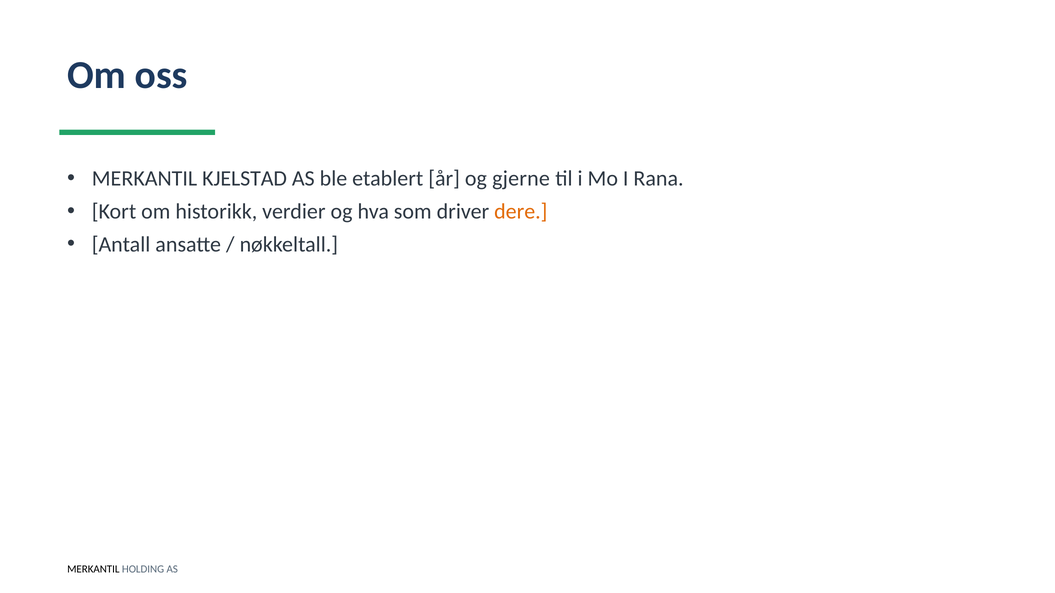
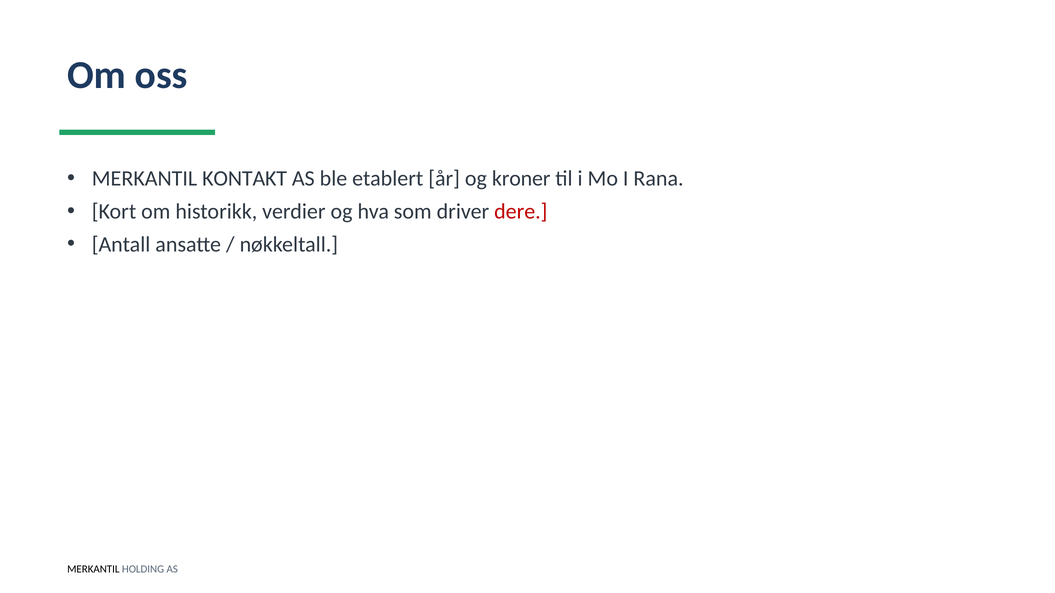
KJELSTAD: KJELSTAD -> KONTAKT (245, 179)
gjerne: gjerne -> kroner (521, 179)
dere colour: orange -> red (521, 212)
